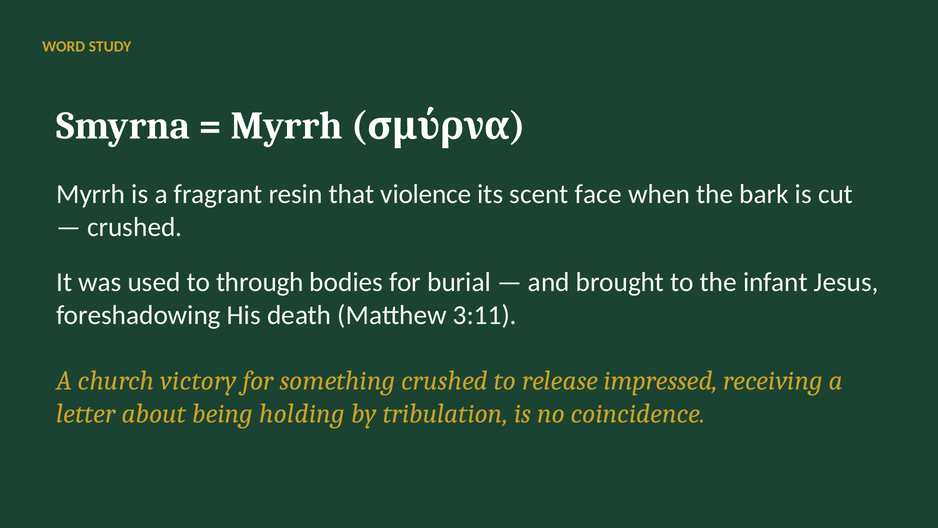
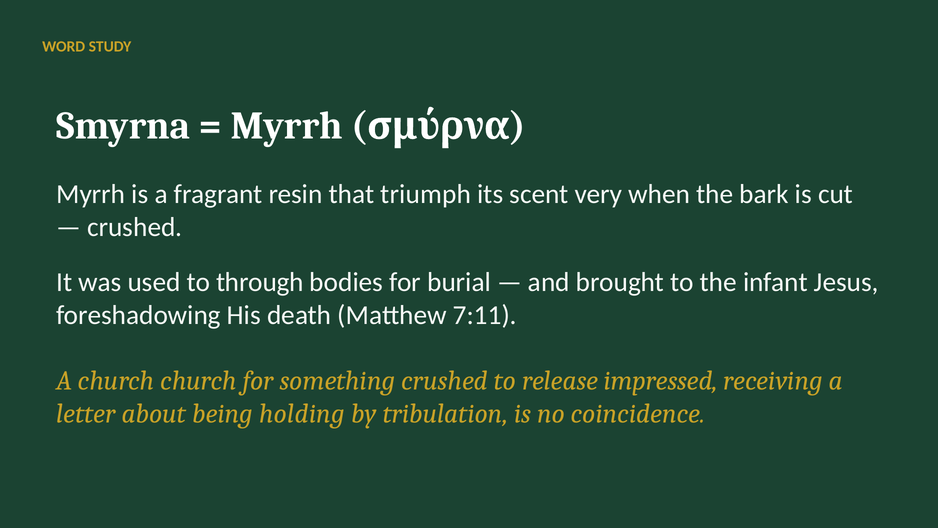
violence: violence -> triumph (426, 194)
face: face -> very (598, 194)
3:11: 3:11 -> 7:11 (485, 315)
church victory: victory -> church (199, 381)
